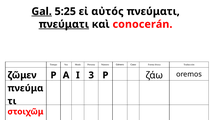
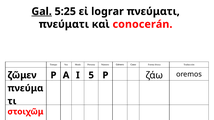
αὐτός: αὐτός -> lograr (107, 11)
πνεύματι underline: present -> none (64, 24)
3: 3 -> 5 (91, 75)
